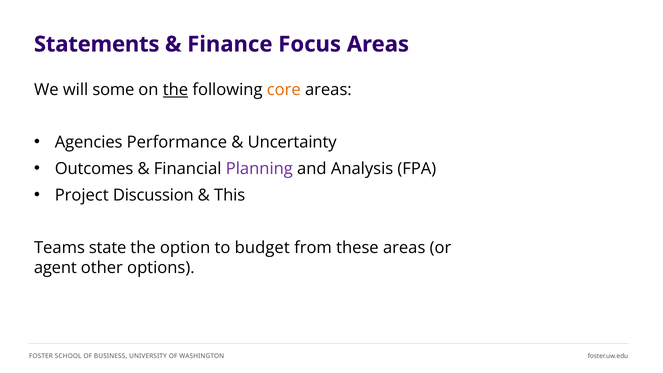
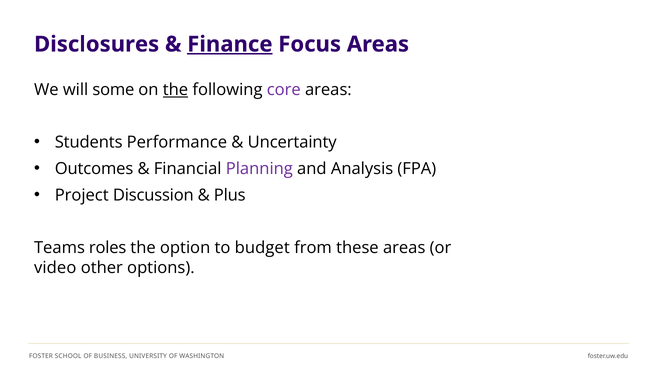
Statements: Statements -> Disclosures (97, 44)
Finance underline: none -> present (230, 44)
core colour: orange -> purple (284, 90)
Agencies: Agencies -> Students (89, 142)
This: This -> Plus (230, 195)
state: state -> roles (108, 248)
agent: agent -> video (55, 268)
